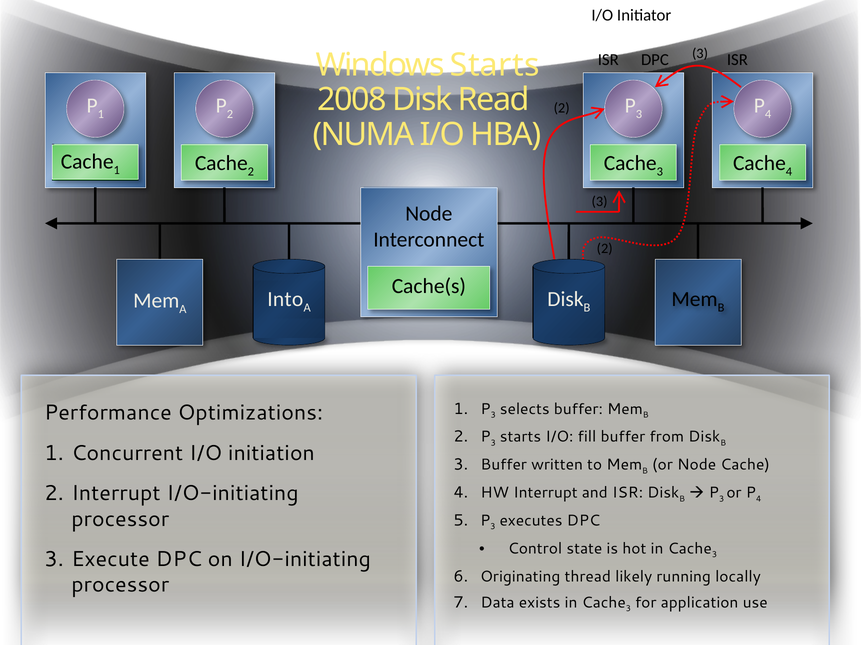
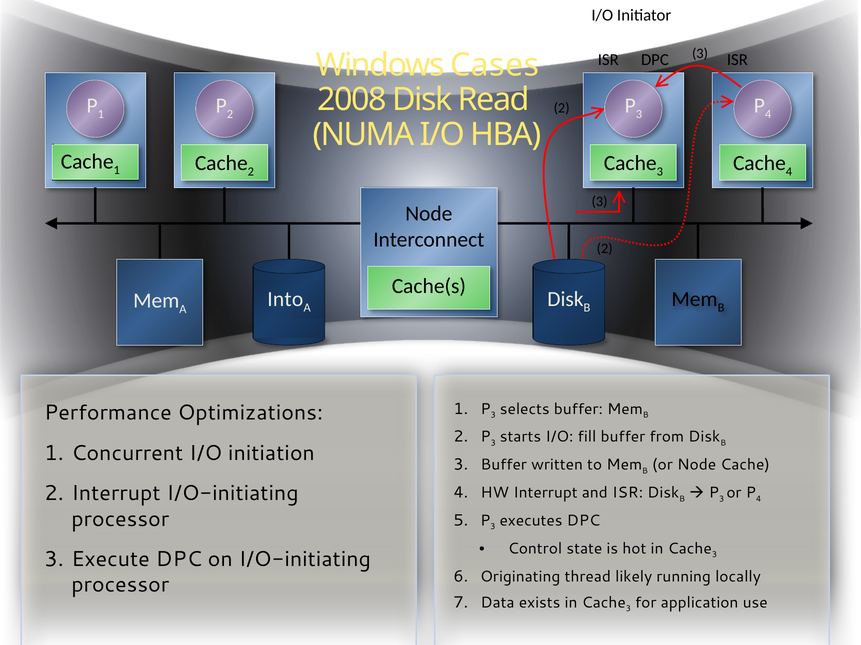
Starts: Starts -> Cases (495, 65)
